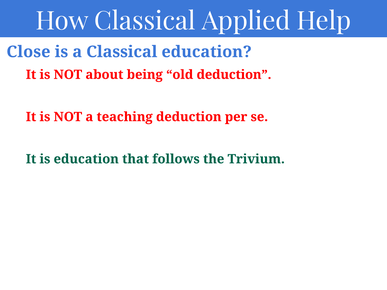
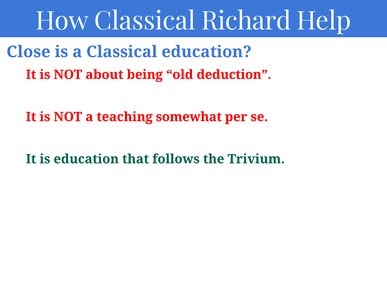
Applied: Applied -> Richard (246, 21)
teaching deduction: deduction -> somewhat (189, 117)
